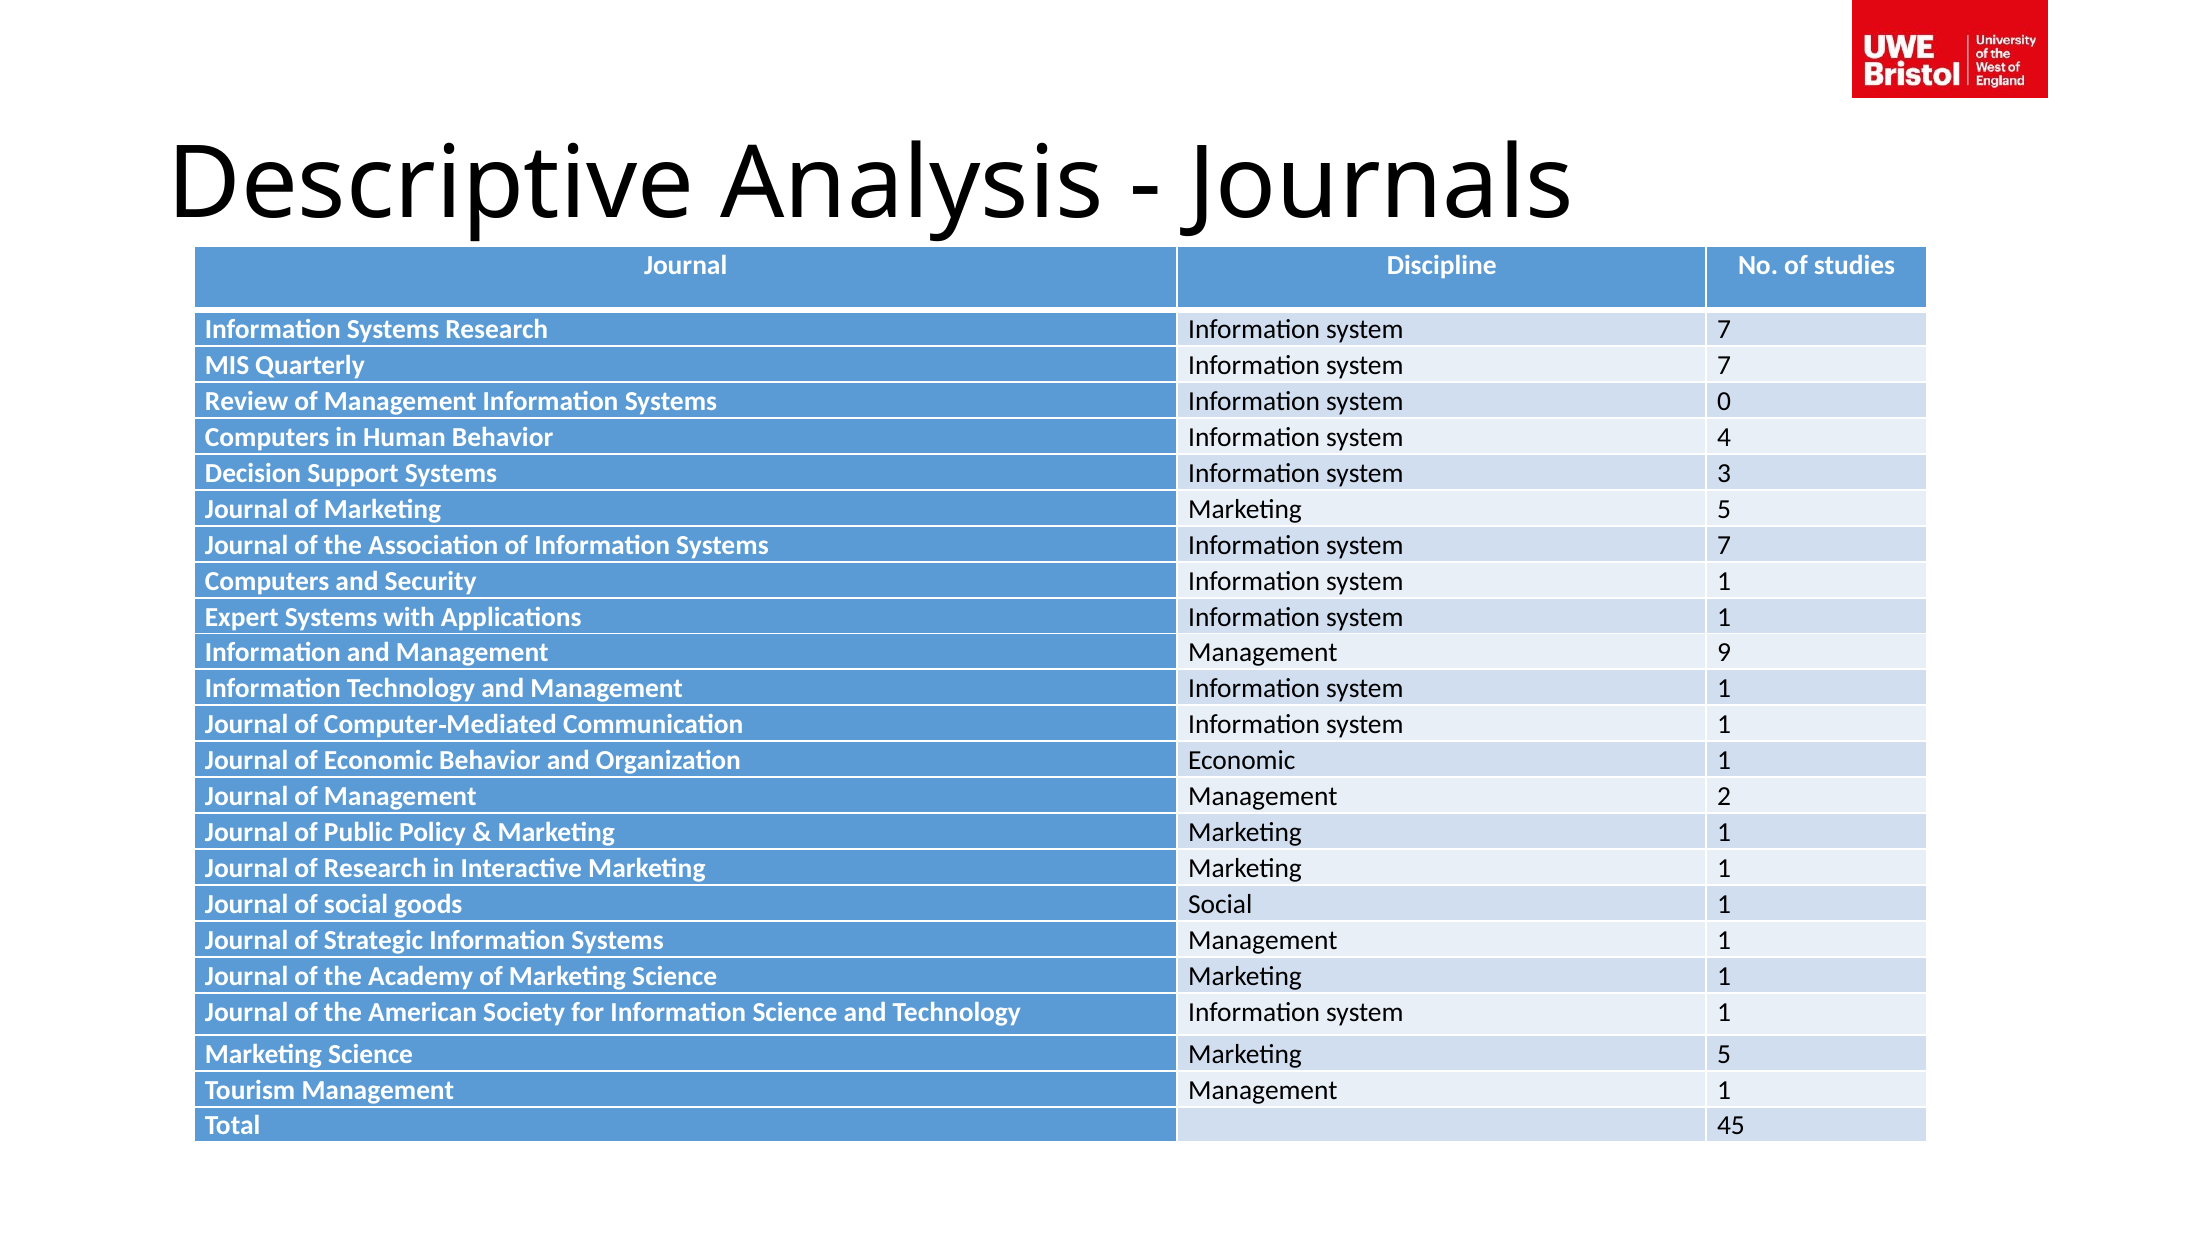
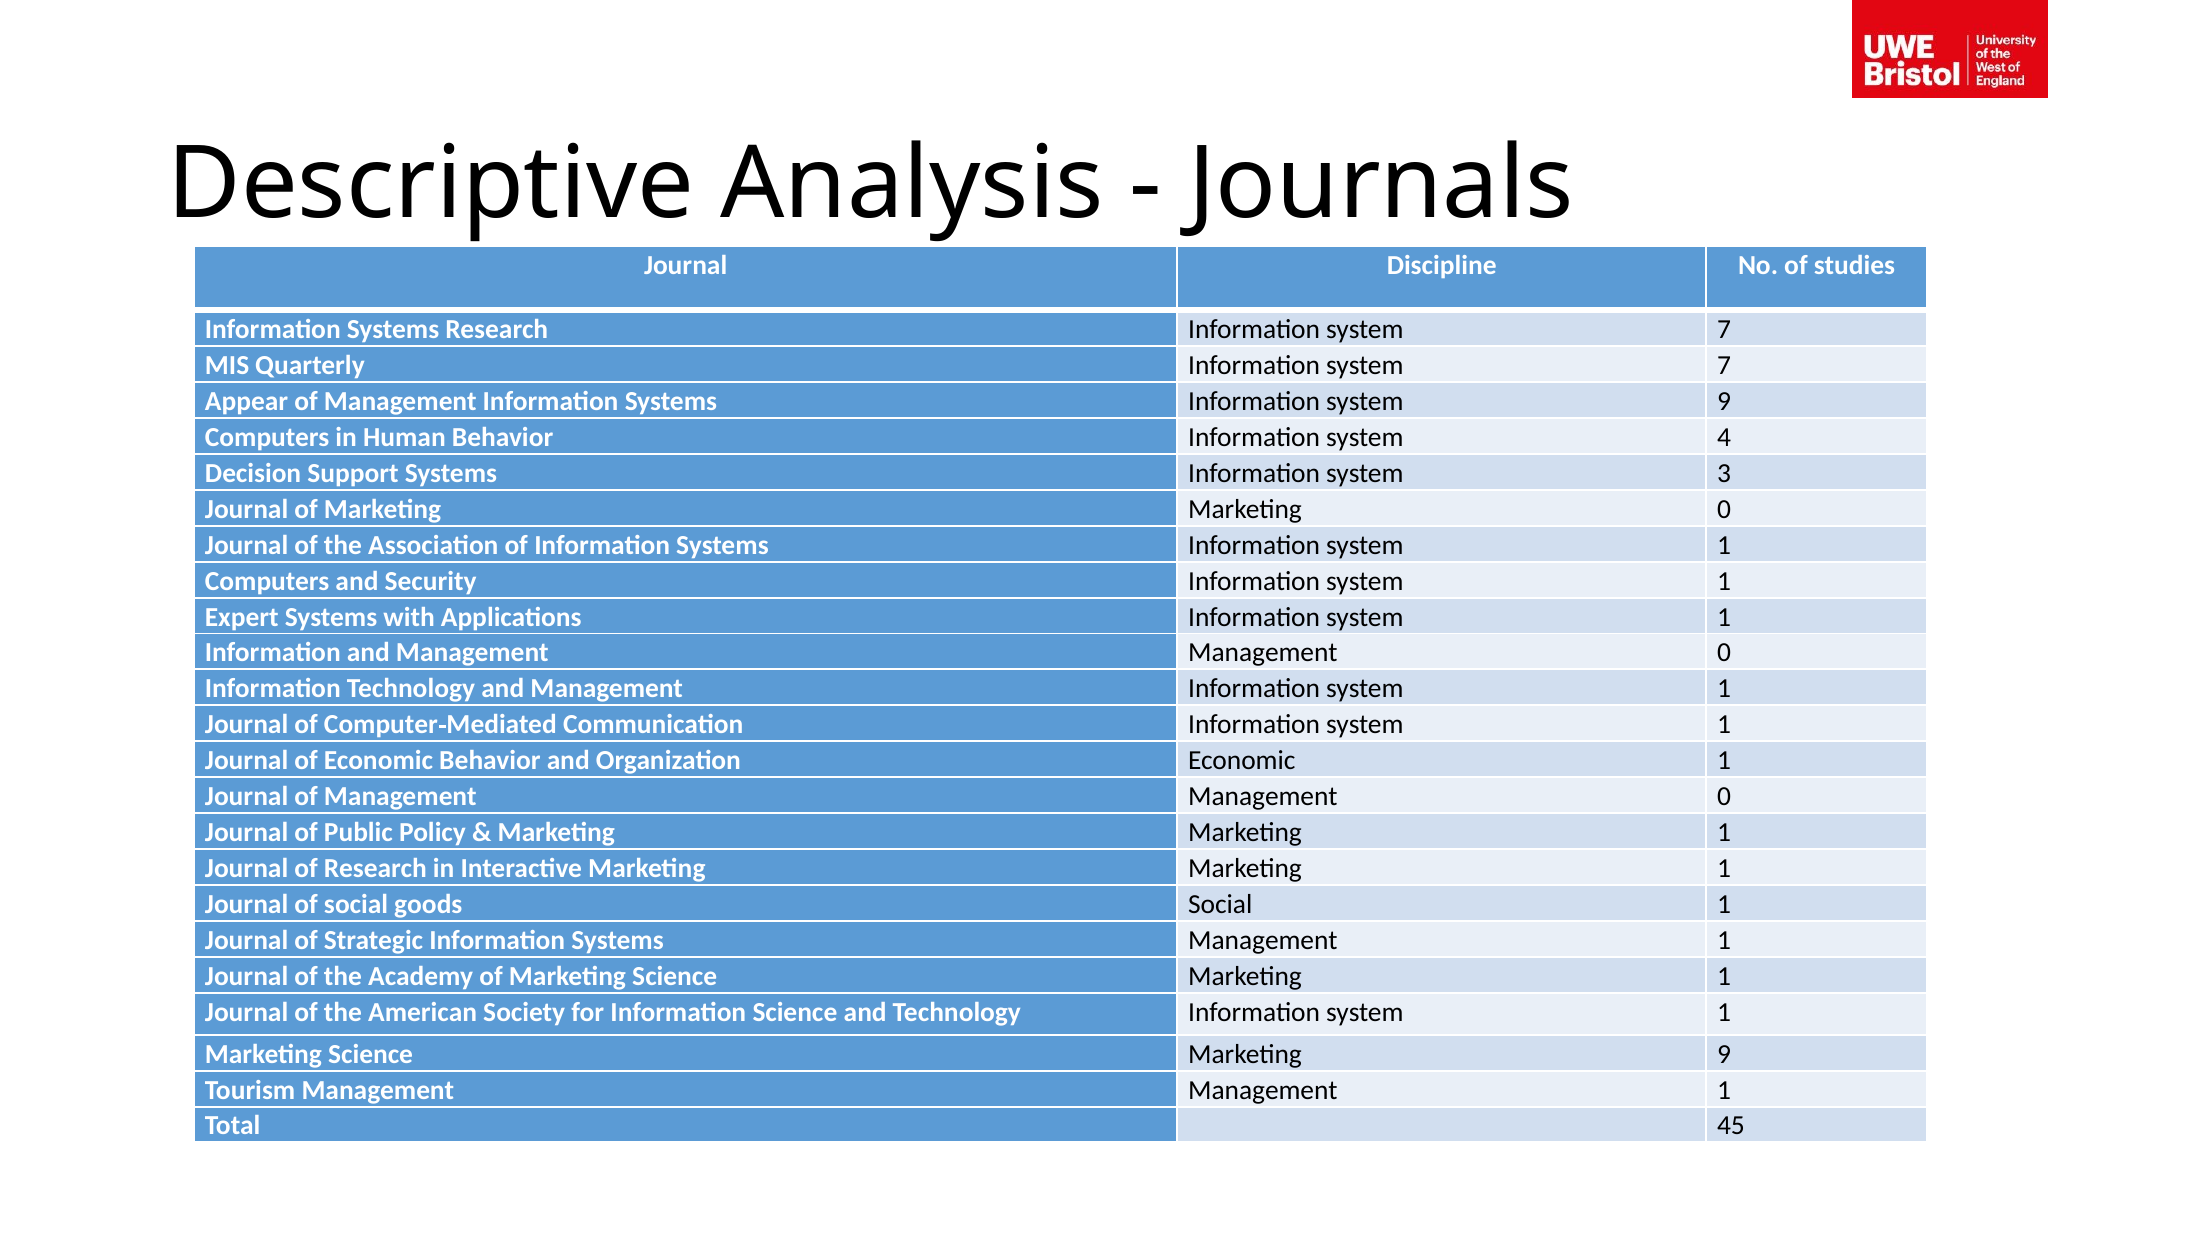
Review: Review -> Appear (247, 401)
system 0: 0 -> 9 (1724, 401)
Marketing Marketing 5: 5 -> 0 (1724, 509)
Systems Information system 7: 7 -> 1 (1724, 545)
and Management Management 9: 9 -> 0 (1724, 653)
of Management Management 2: 2 -> 0 (1724, 796)
Science Marketing 5: 5 -> 9 (1724, 1054)
